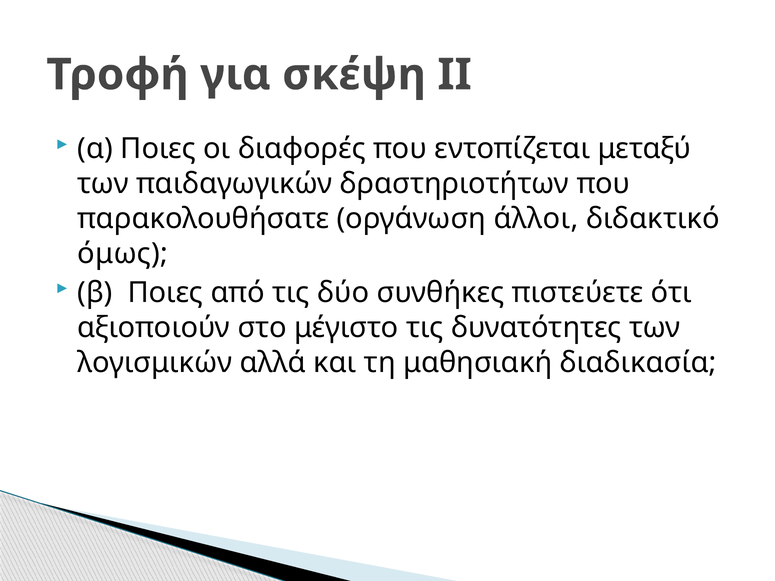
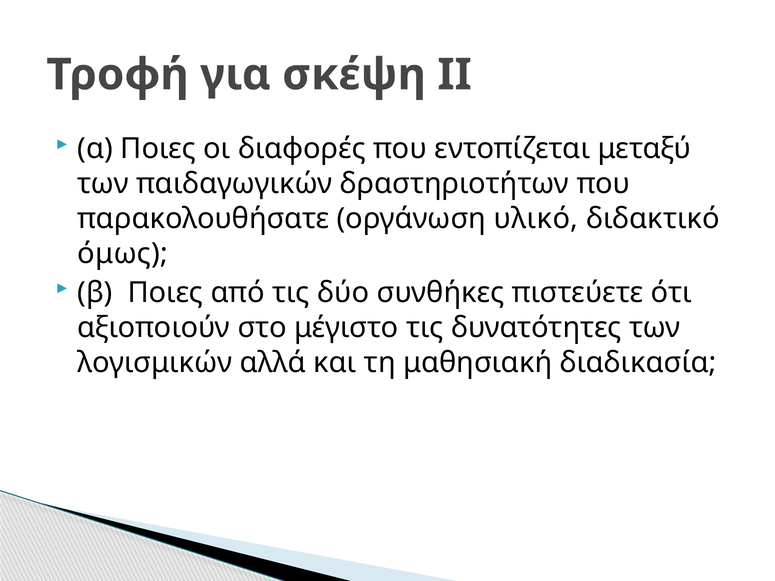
άλλοι: άλλοι -> υλικό (536, 219)
